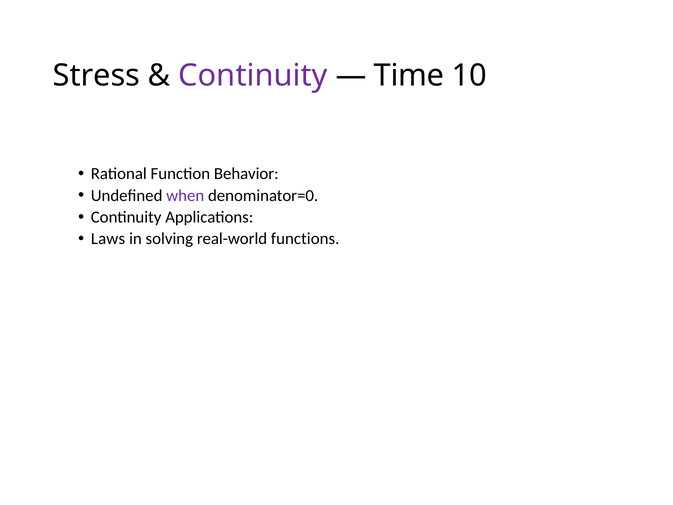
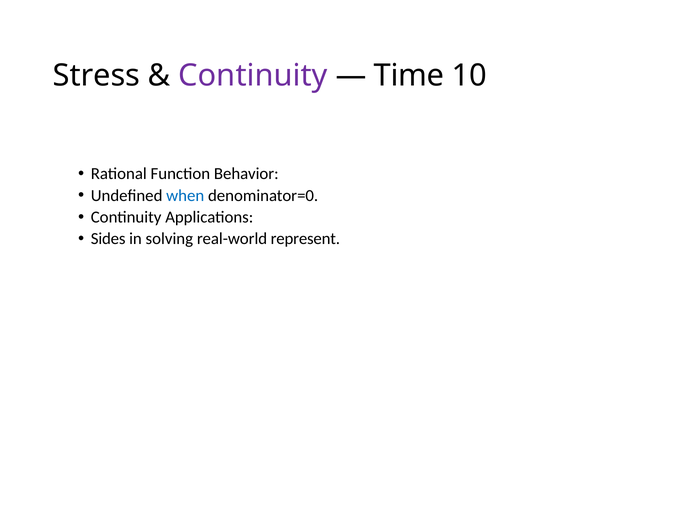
when colour: purple -> blue (185, 195)
Laws: Laws -> Sides (108, 239)
functions: functions -> represent (305, 239)
